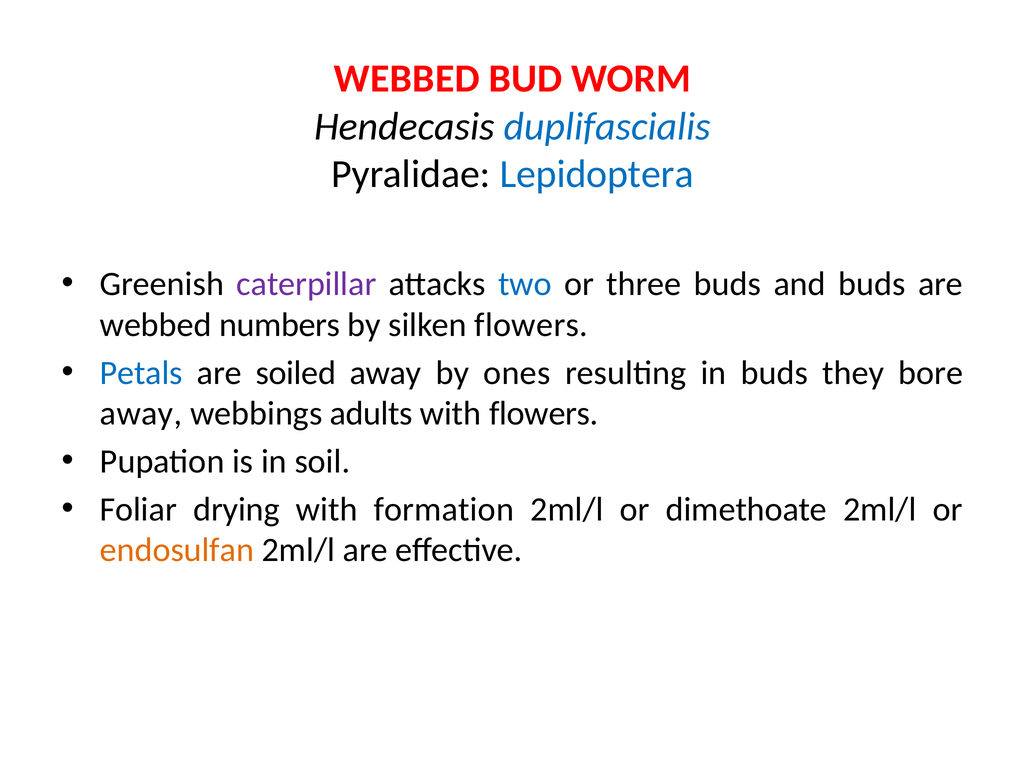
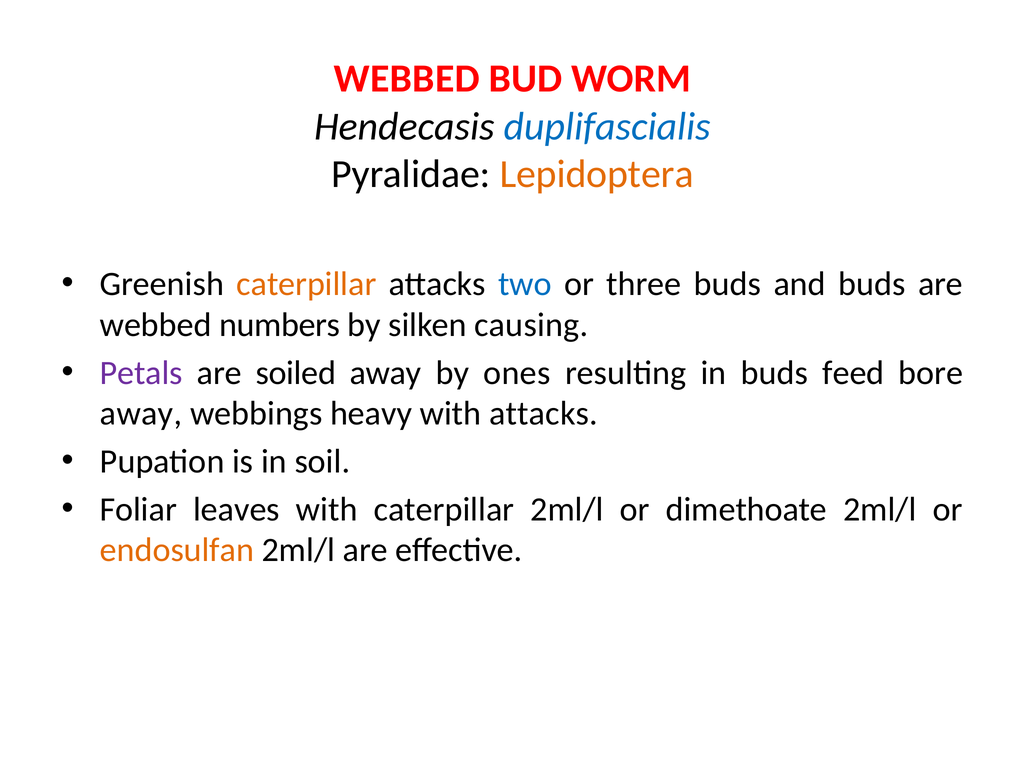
Lepidoptera colour: blue -> orange (597, 174)
caterpillar colour: purple -> orange (306, 284)
silken flowers: flowers -> causing (531, 325)
Petals colour: blue -> purple (141, 373)
they: they -> feed (853, 373)
adults: adults -> heavy (371, 414)
with flowers: flowers -> attacks (544, 414)
drying: drying -> leaves (236, 510)
with formation: formation -> caterpillar (444, 510)
